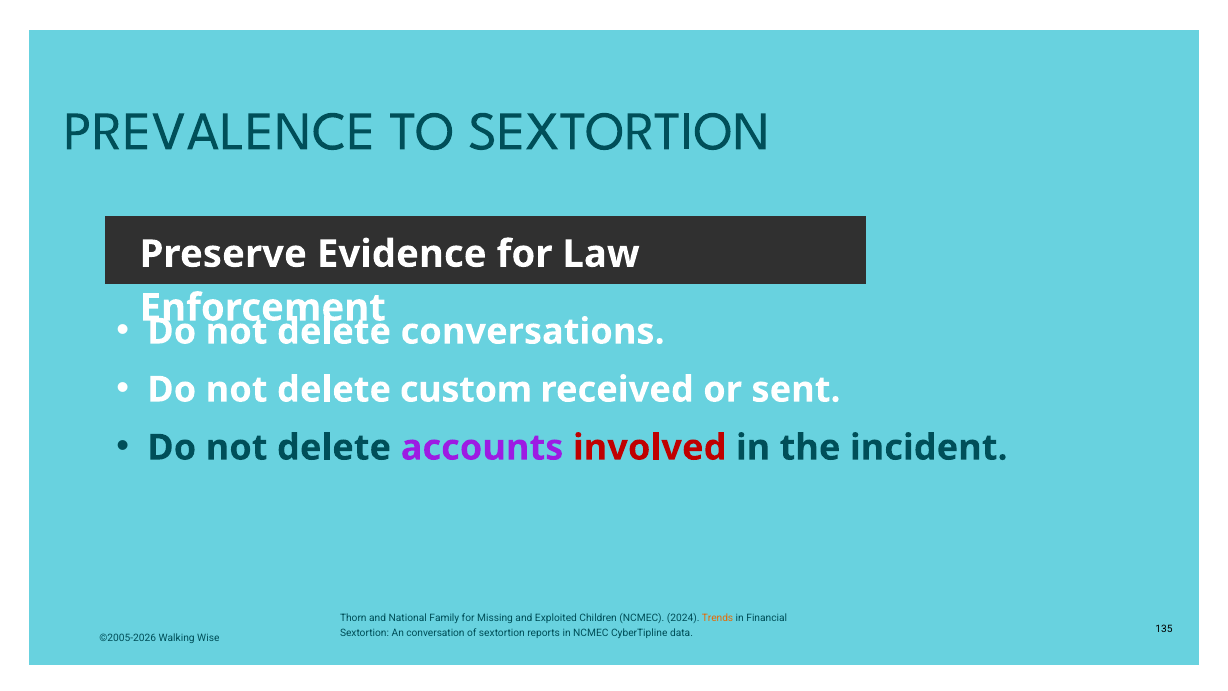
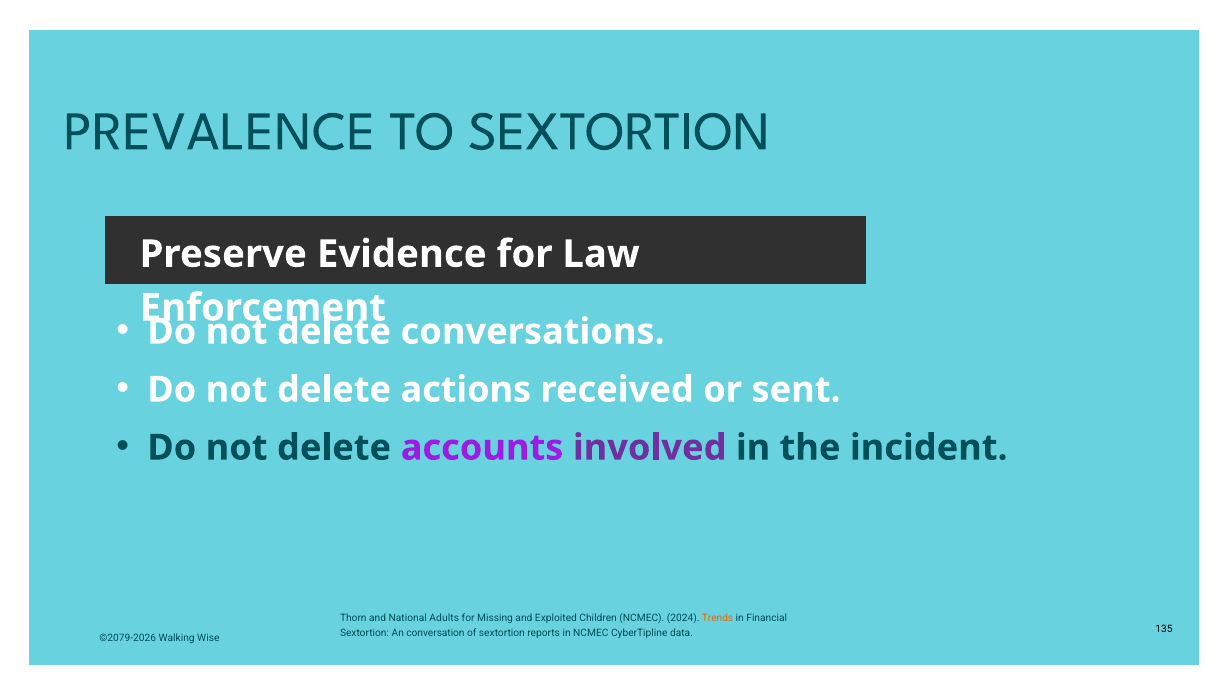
custom: custom -> actions (466, 390)
involved colour: red -> purple (650, 448)
Family: Family -> Adults (444, 618)
©2005-2026: ©2005-2026 -> ©2079-2026 (128, 638)
